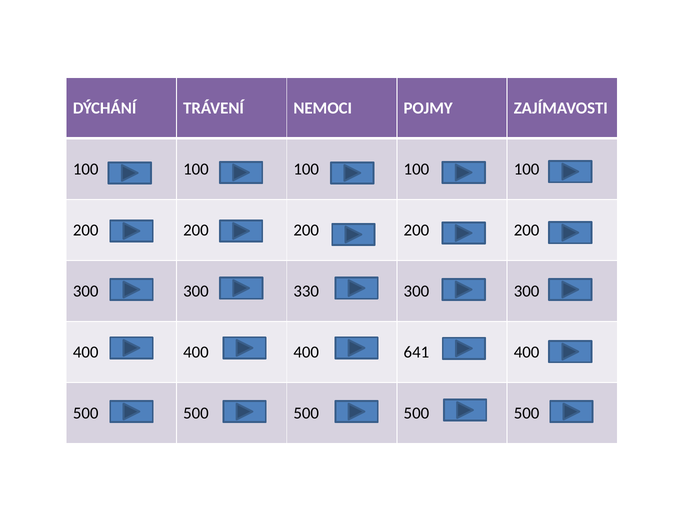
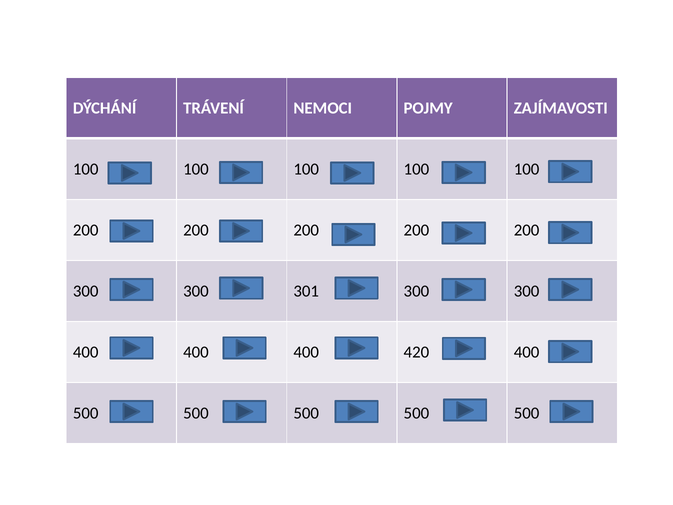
330: 330 -> 301 (306, 291)
641: 641 -> 420 (416, 352)
